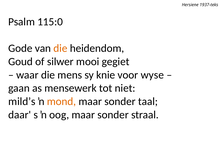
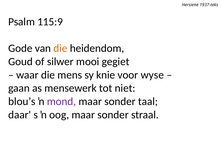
115:0: 115:0 -> 115:9 (50, 22)
mild’s: mild’s -> blou’s (22, 102)
mond colour: orange -> purple (62, 102)
